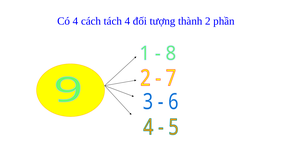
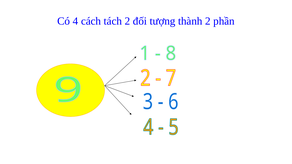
tách 4: 4 -> 2 (127, 21)
